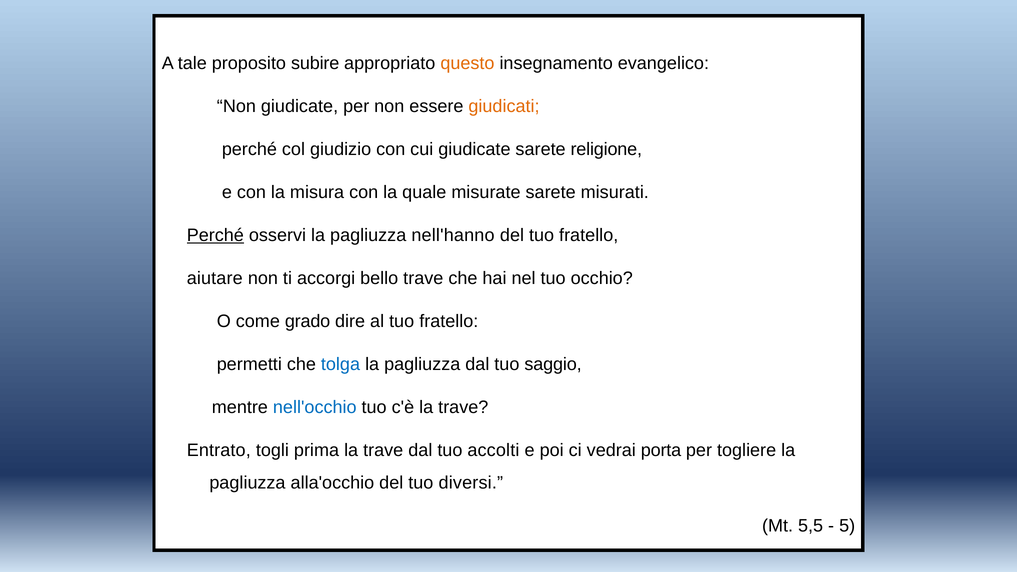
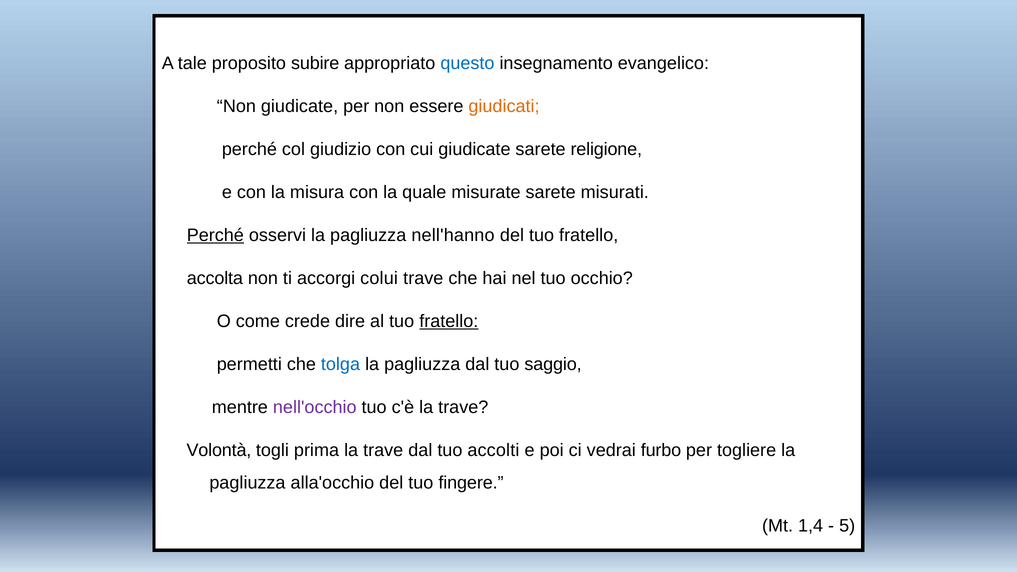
questo colour: orange -> blue (467, 63)
aiutare: aiutare -> accolta (215, 278)
bello: bello -> colui (379, 278)
grado: grado -> crede (307, 321)
fratello underline: none -> present (449, 321)
nell'occhio colour: blue -> purple (315, 407)
Entrato: Entrato -> Volontà (219, 450)
porta: porta -> furbo (661, 450)
diversi: diversi -> fingere (471, 483)
5,5: 5,5 -> 1,4 (811, 526)
